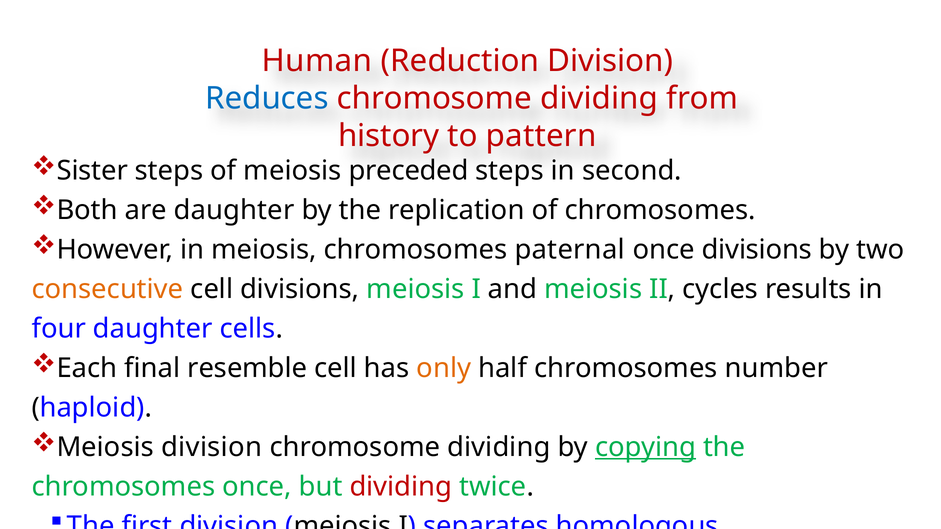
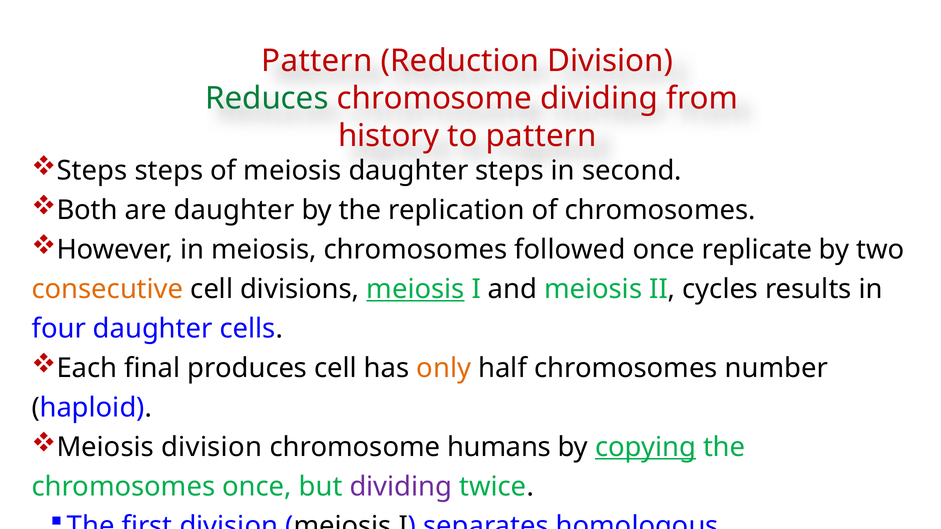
Human: Human -> Pattern (317, 61)
Reduces colour: blue -> green (267, 99)
Sister: Sister -> Steps (92, 171)
meiosis preceded: preceded -> daughter (408, 171)
paternal: paternal -> followed (570, 250)
once divisions: divisions -> replicate (757, 250)
meiosis underline: none -> present (415, 289)
resemble: resemble -> produces (247, 368)
dividing: dividing -> humans (499, 447)
dividing colour: red -> purple (401, 487)
